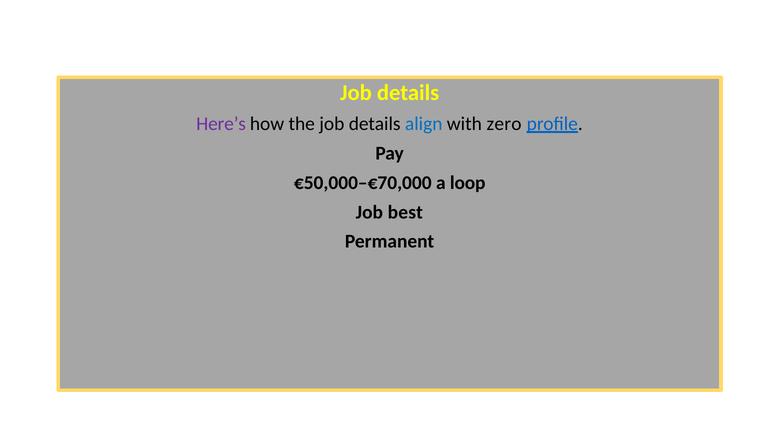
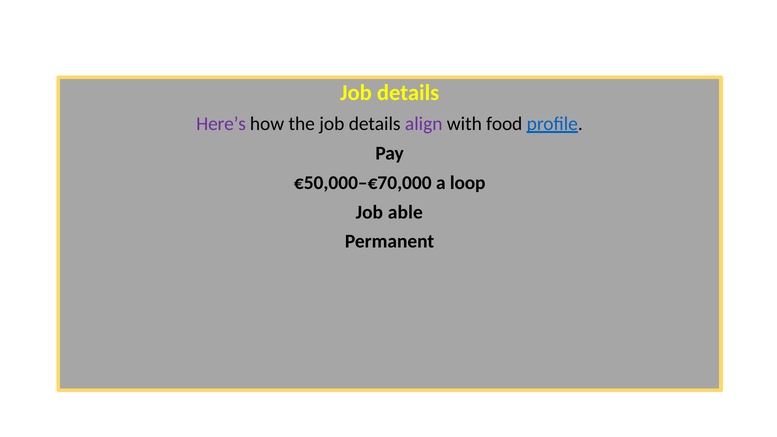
align colour: blue -> purple (424, 124)
zero: zero -> food (504, 124)
best: best -> able (405, 212)
